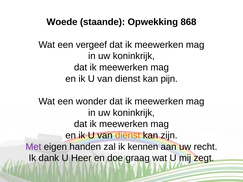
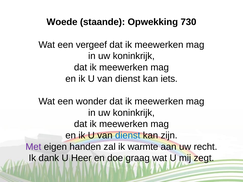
868: 868 -> 730 (188, 22)
pijn: pijn -> iets (169, 79)
dienst colour: orange -> blue (128, 136)
kennen: kennen -> warmte (143, 147)
